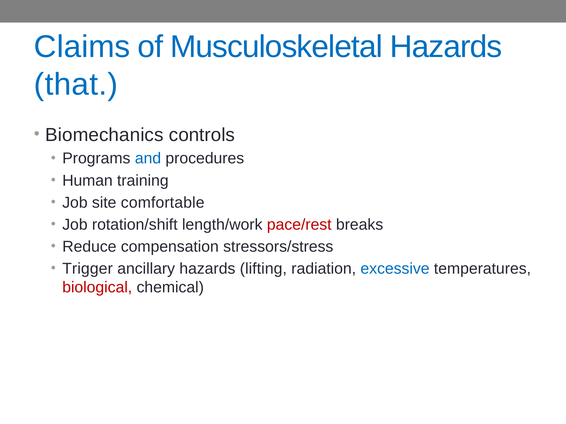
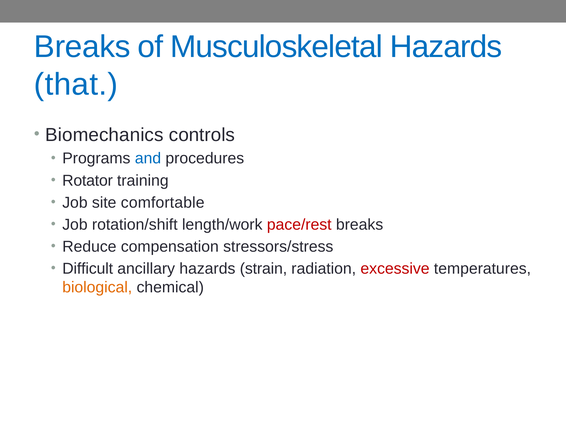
Claims: Claims -> Breaks (82, 47)
Human: Human -> Rotator (88, 181)
Trigger: Trigger -> Difficult (88, 269)
lifting: lifting -> strain (263, 269)
excessive colour: blue -> red (395, 269)
biological colour: red -> orange (97, 288)
